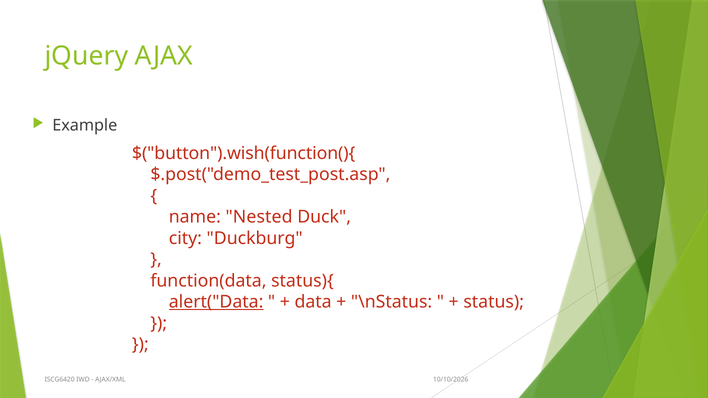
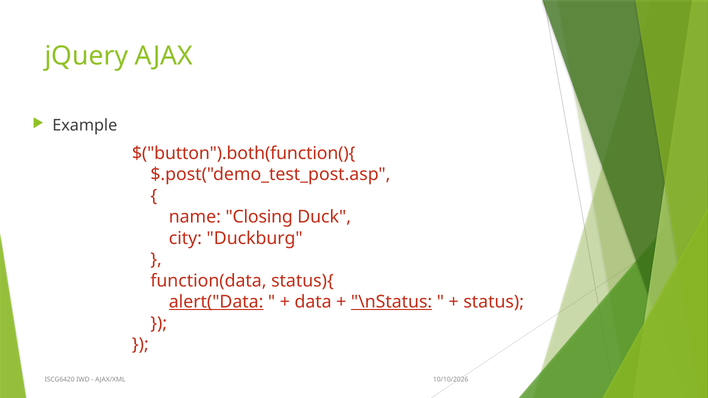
$("button").wish(function(){: $("button").wish(function(){ -> $("button").both(function(){ (244, 153)
Nested: Nested -> Closing (259, 217)
\nStatus underline: none -> present (392, 302)
